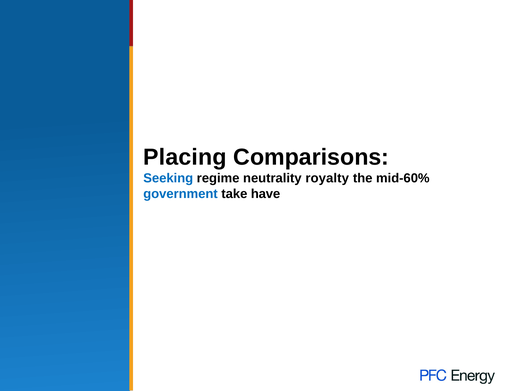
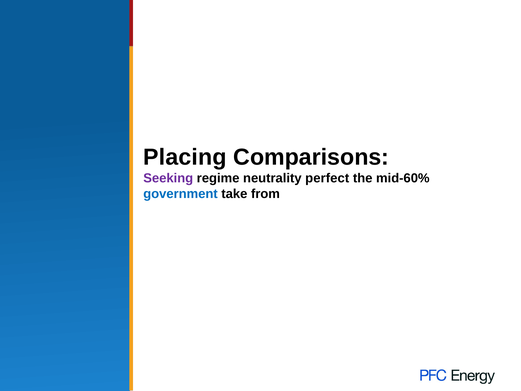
Seeking colour: blue -> purple (168, 178)
royalty: royalty -> perfect (327, 178)
have: have -> from (265, 194)
